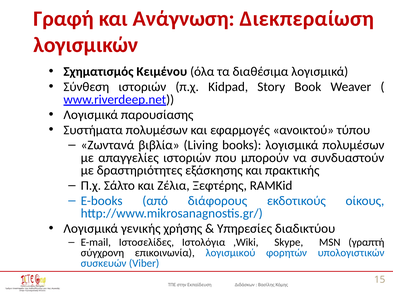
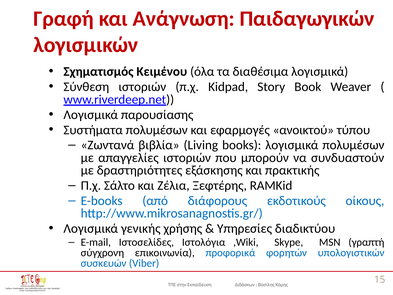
Διεκπεραίωση: Διεκπεραίωση -> Παιδαγωγικών (307, 19)
λογισμικού: λογισμικού -> προφορικά (230, 253)
